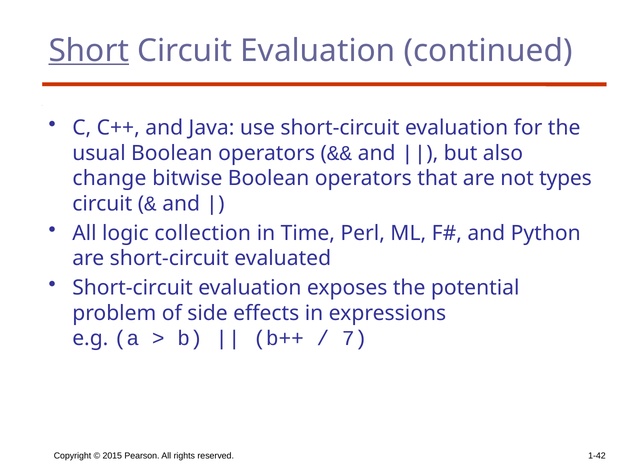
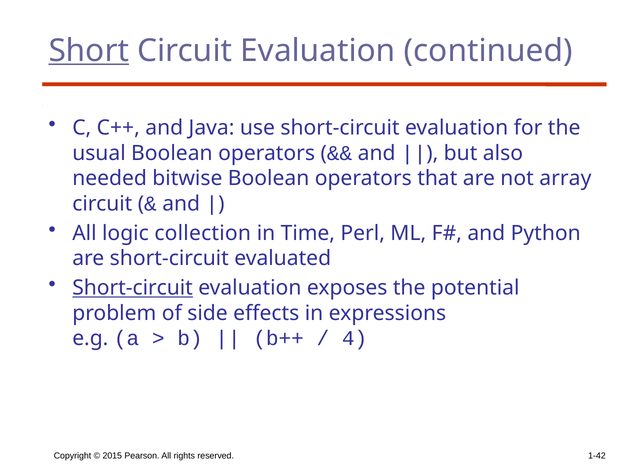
change: change -> needed (110, 179)
types: types -> array (565, 179)
Short-circuit underline: none -> present (133, 288)
7: 7 -> 4 (355, 339)
